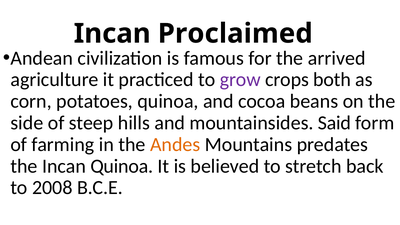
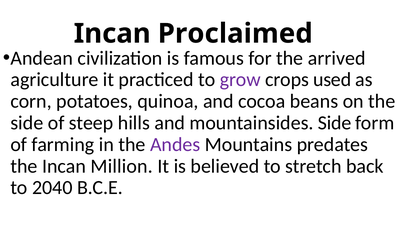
both: both -> used (332, 80)
mountainsides Said: Said -> Side (335, 123)
Andes colour: orange -> purple (175, 145)
Incan Quinoa: Quinoa -> Million (122, 166)
2008: 2008 -> 2040 (52, 188)
